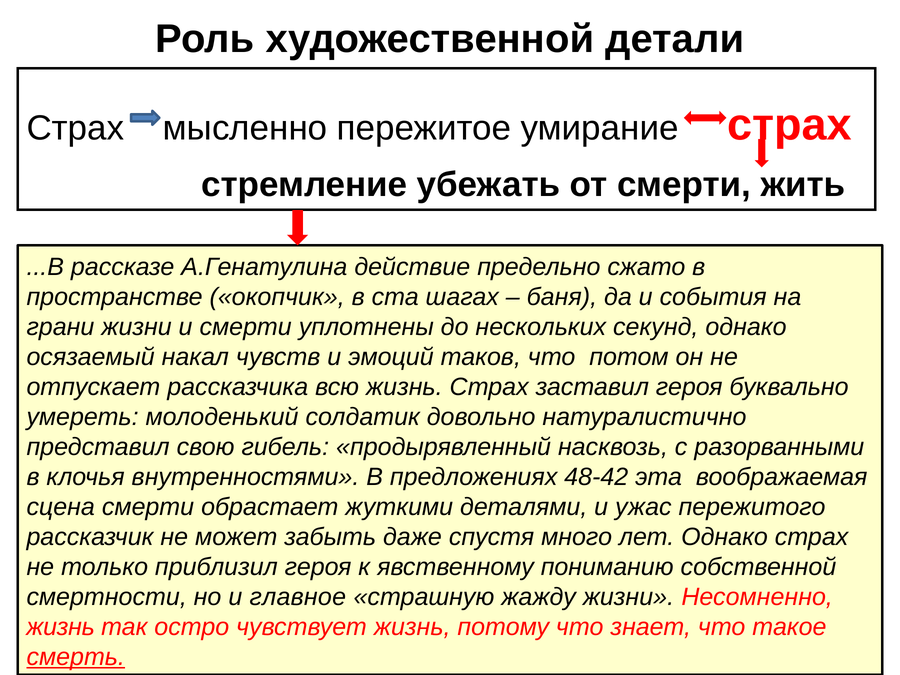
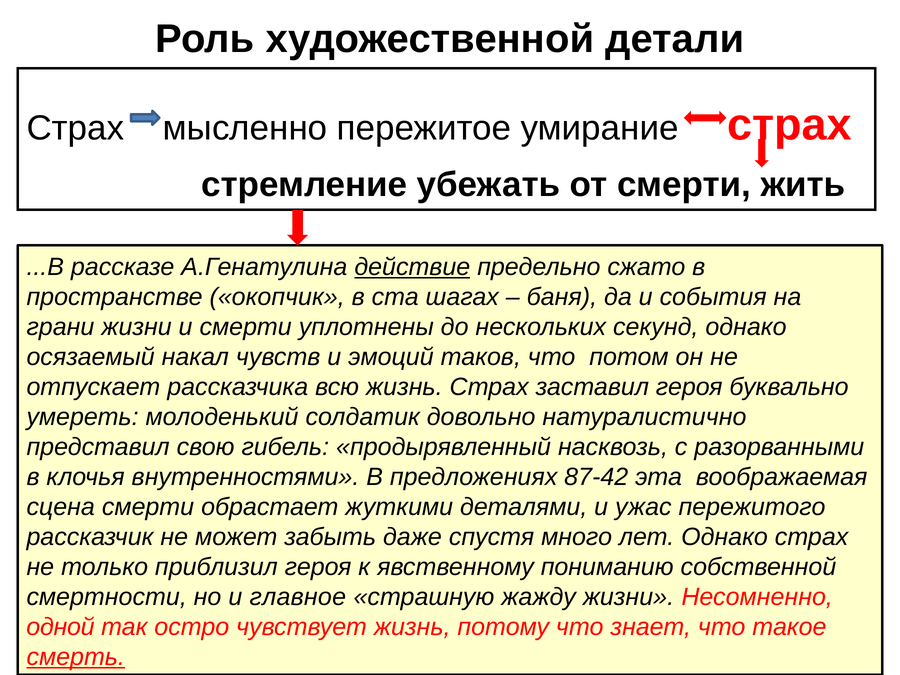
действие underline: none -> present (412, 267)
48-42: 48-42 -> 87-42 (596, 477)
жизнь: жизнь -> одной (61, 627)
